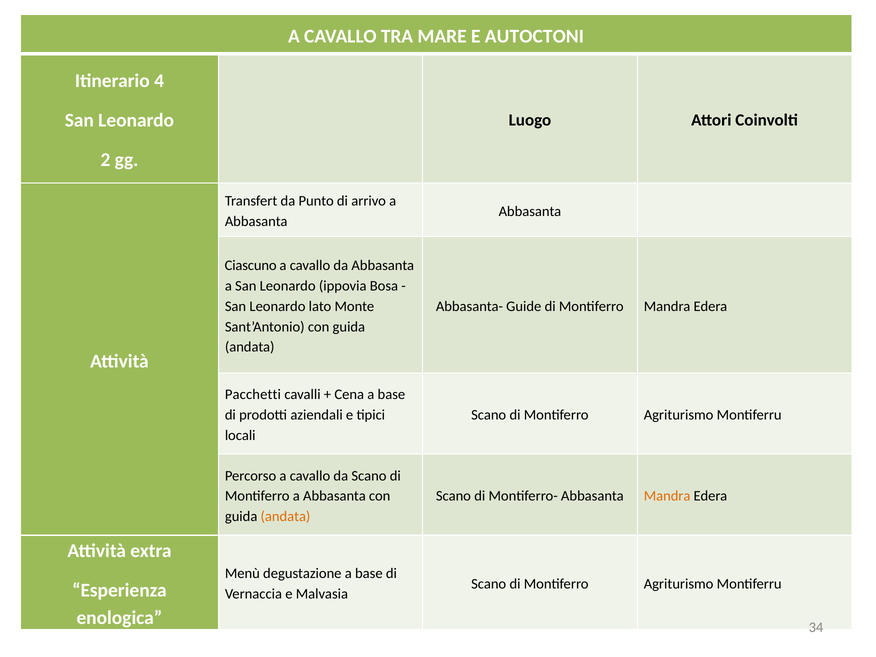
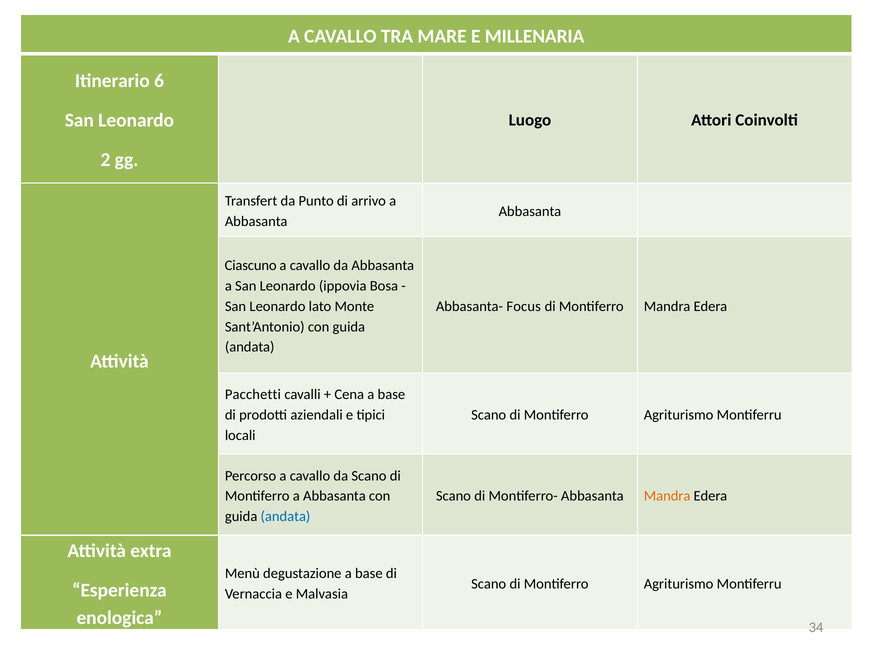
AUTOCTONI: AUTOCTONI -> MILLENARIA (535, 36)
4: 4 -> 6 (159, 81)
Guide: Guide -> Focus (524, 306)
andata colour: orange -> blue (285, 517)
